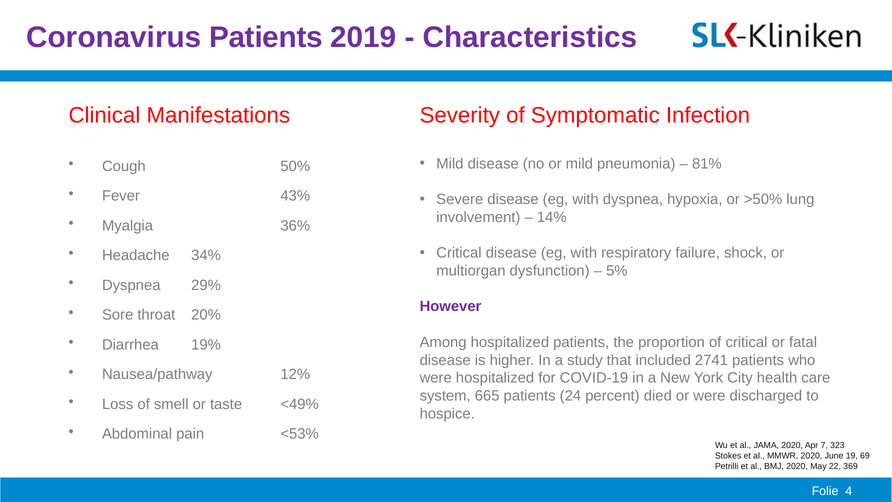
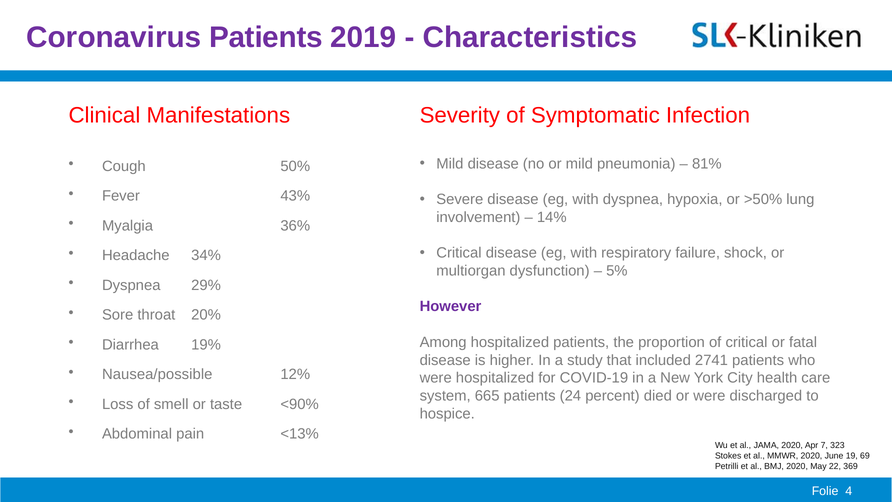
Nausea/pathway: Nausea/pathway -> Nausea/possible (157, 374)
<49%: <49% -> <90% (300, 404)
<53%: <53% -> <13% (300, 434)
